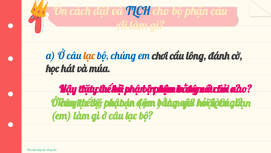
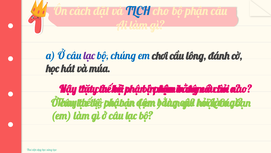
lạc colour: orange -> purple (89, 56)
